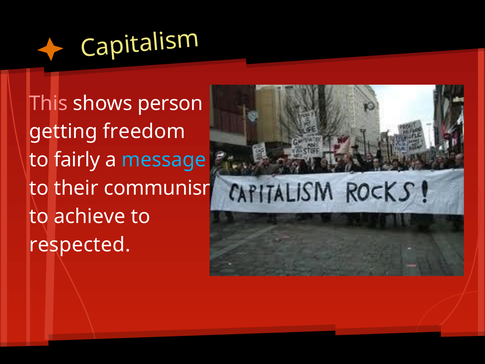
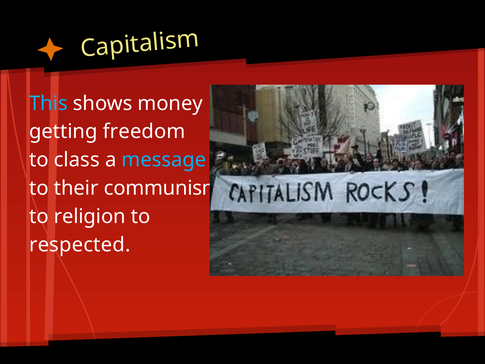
This colour: pink -> light blue (48, 103)
person: person -> money (170, 103)
fairly: fairly -> class (77, 160)
achieve: achieve -> religion (90, 216)
